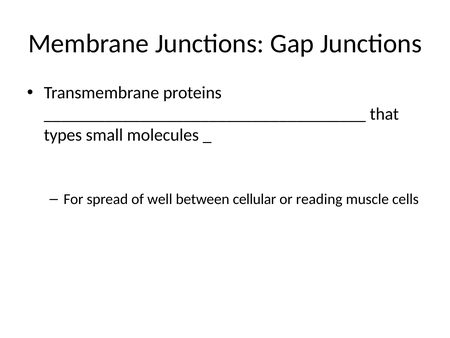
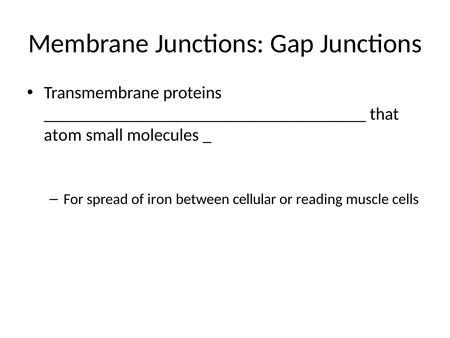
types: types -> atom (63, 135)
well: well -> iron (160, 199)
